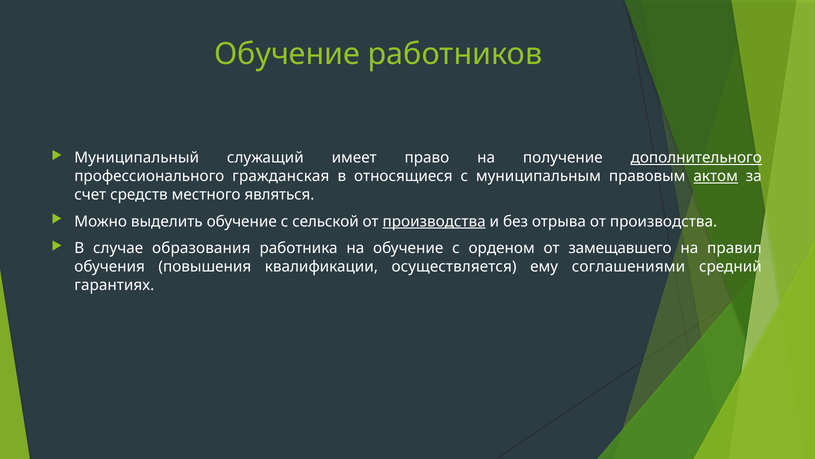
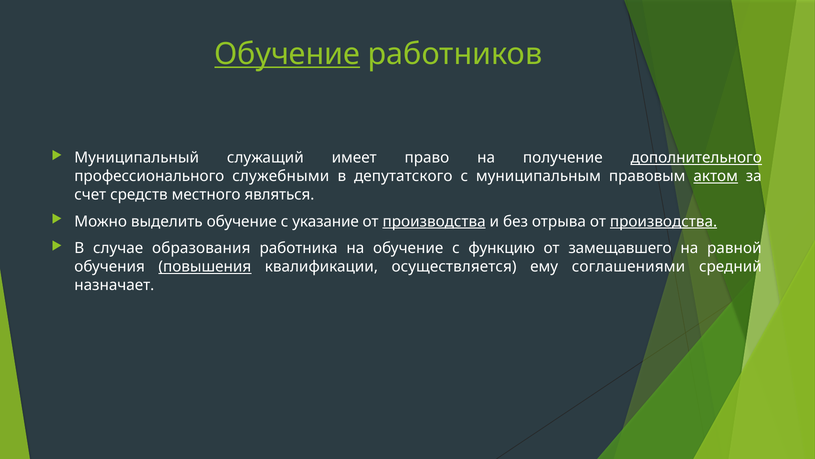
Обучение underline: none -> present (287, 54)
гражданская: гражданская -> служебными (281, 176)
относящиеся: относящиеся -> депутатского (403, 176)
сельской: сельской -> указание (326, 221)
производства underline: none -> present (664, 221)
орденом: орденом -> функцию (502, 248)
правил: правил -> равной (734, 248)
повышения underline: none -> present (205, 266)
гарантиях: гарантиях -> назначает (114, 285)
